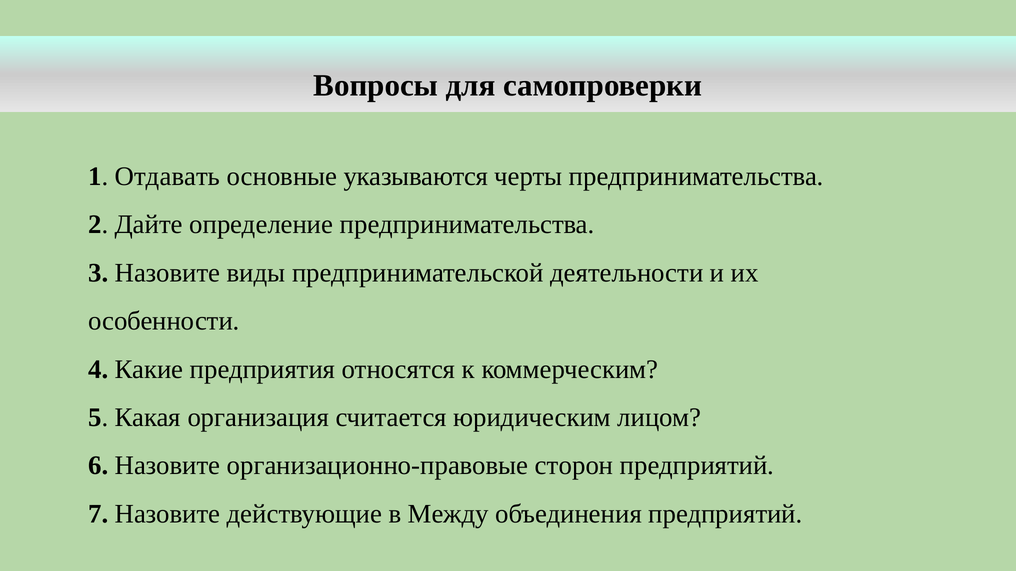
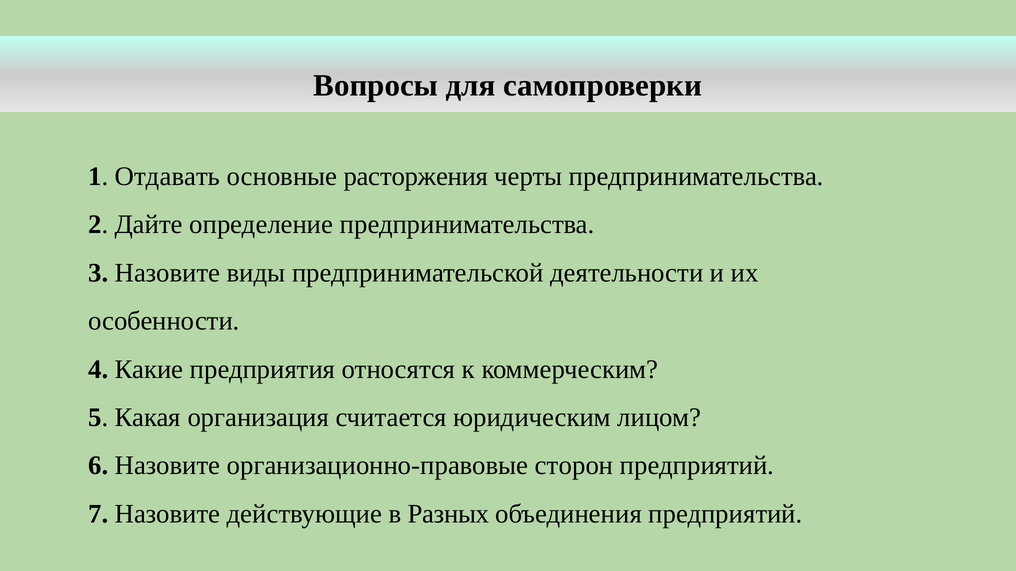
указываются: указываются -> расторжения (416, 177)
Между: Между -> Разных (448, 514)
